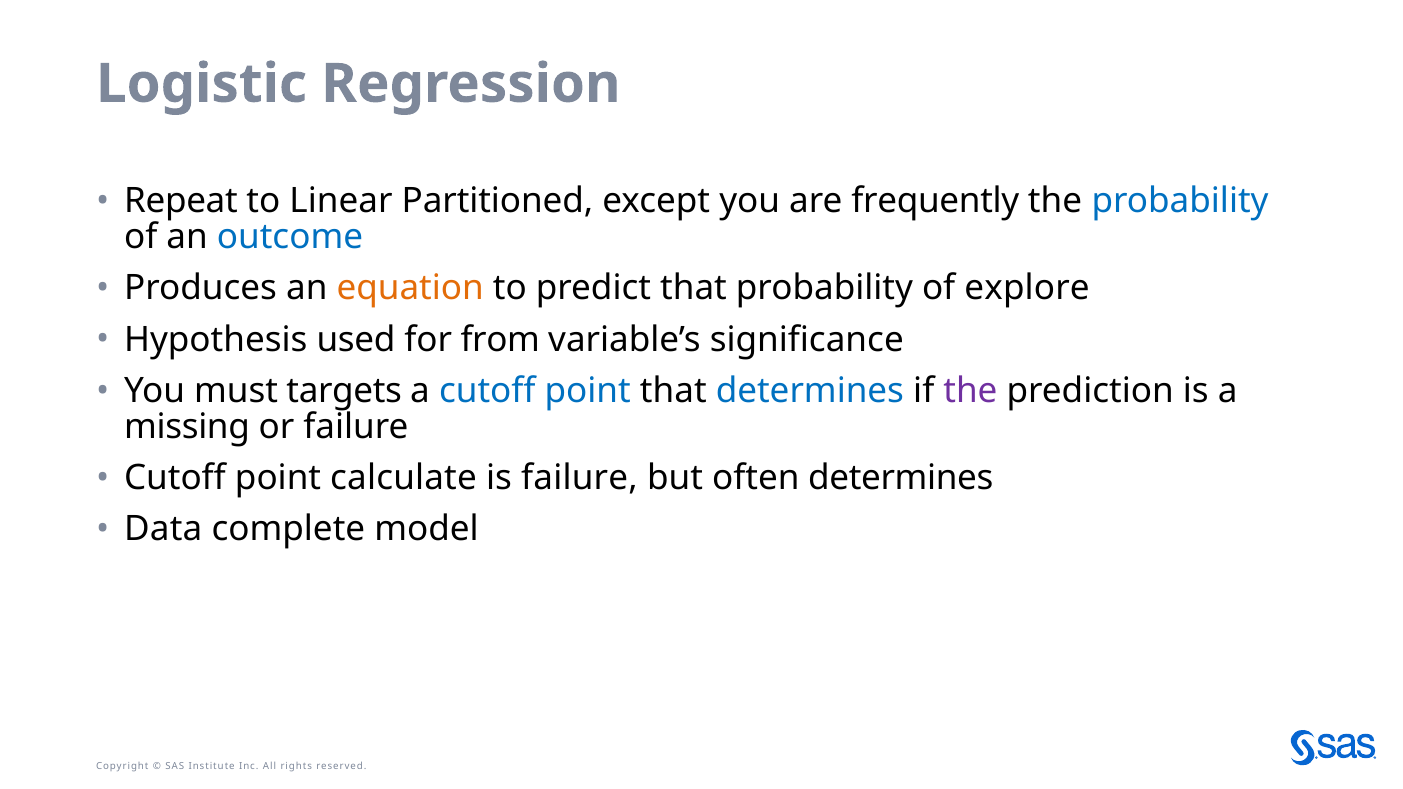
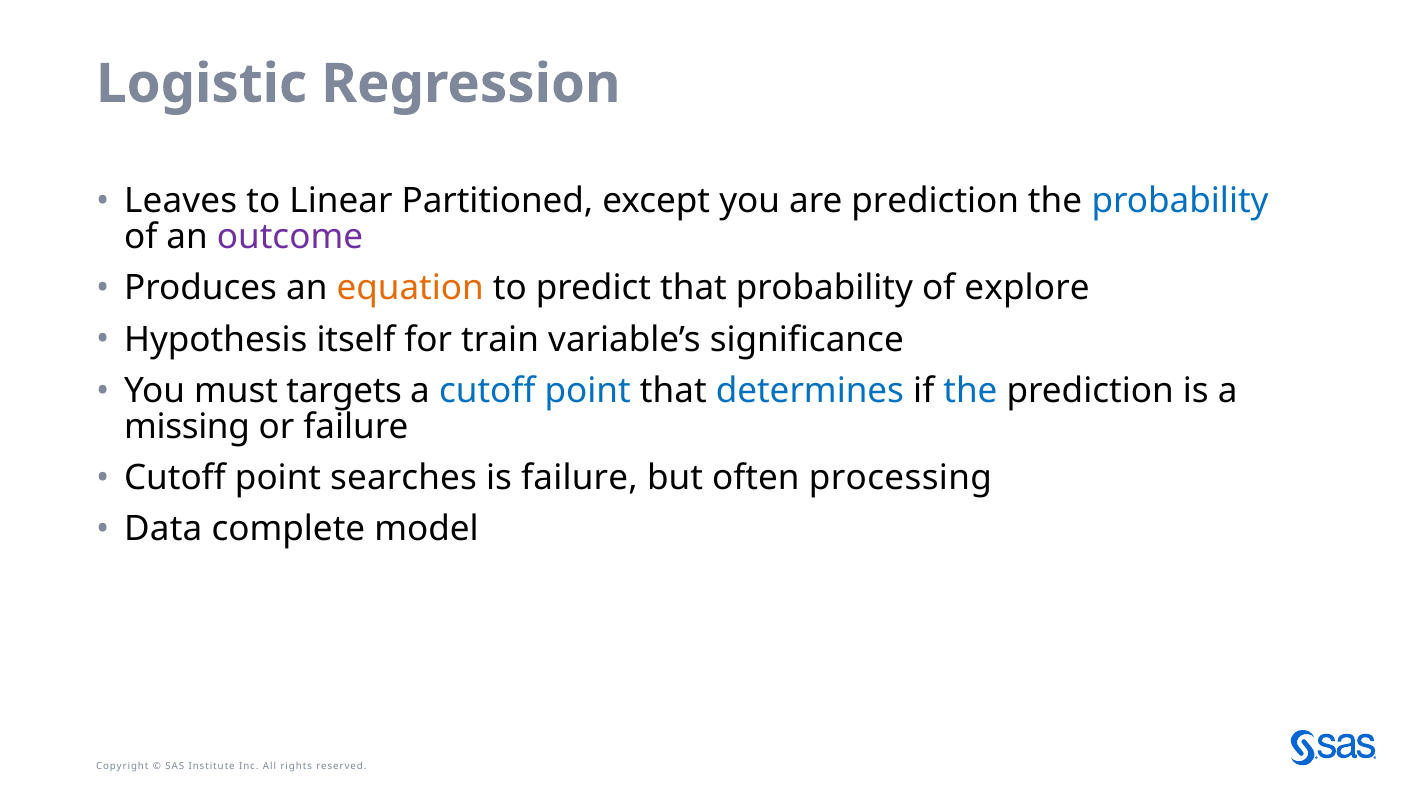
Repeat: Repeat -> Leaves (181, 201)
are frequently: frequently -> prediction (935, 201)
outcome colour: blue -> purple (290, 237)
used: used -> itself (356, 340)
from: from -> train (500, 340)
the colour: purple -> blue (970, 391)
calculate: calculate -> searches (404, 478)
often determines: determines -> processing (900, 478)
